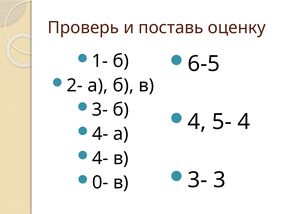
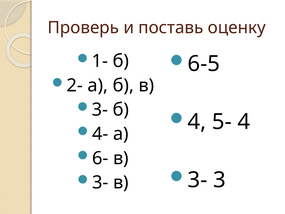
4-: 4- -> 6- (100, 158)
0-: 0- -> 3- (100, 182)
